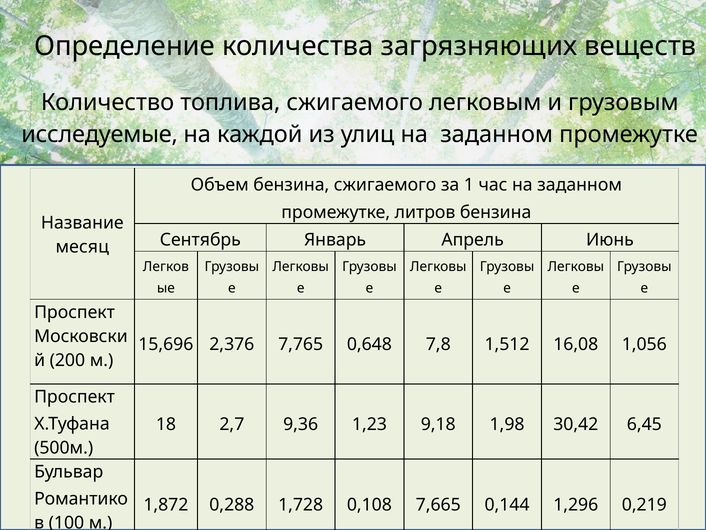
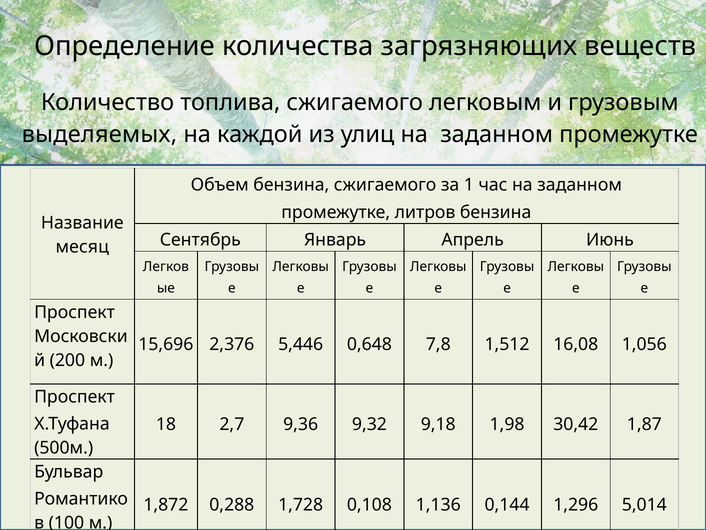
исследуемые: исследуемые -> выделяемых (99, 134)
7,765: 7,765 -> 5,446 (301, 344)
1,23: 1,23 -> 9,32 (369, 424)
6,45: 6,45 -> 1,87 (644, 424)
7,665: 7,665 -> 1,136 (438, 504)
0,219: 0,219 -> 5,014 (644, 504)
